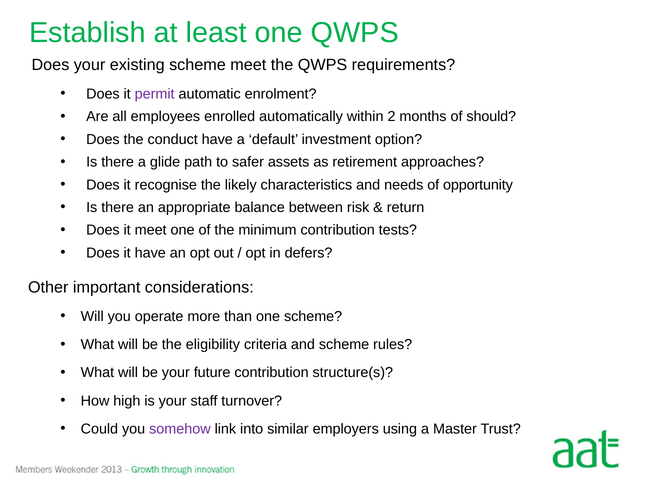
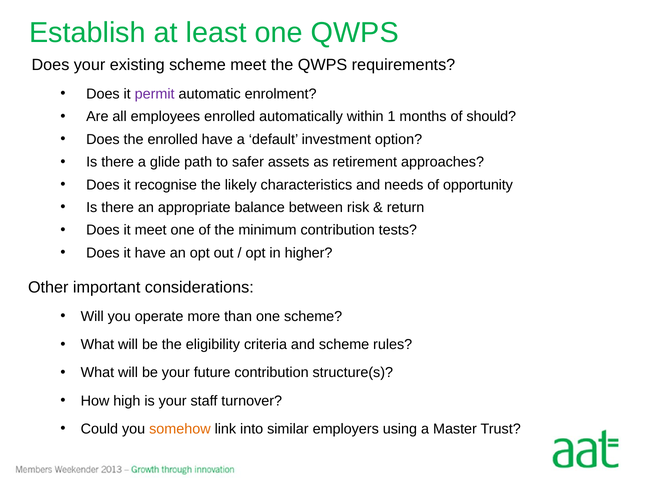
2: 2 -> 1 (392, 117)
the conduct: conduct -> enrolled (173, 139)
defers: defers -> higher (309, 253)
somehow colour: purple -> orange (180, 429)
